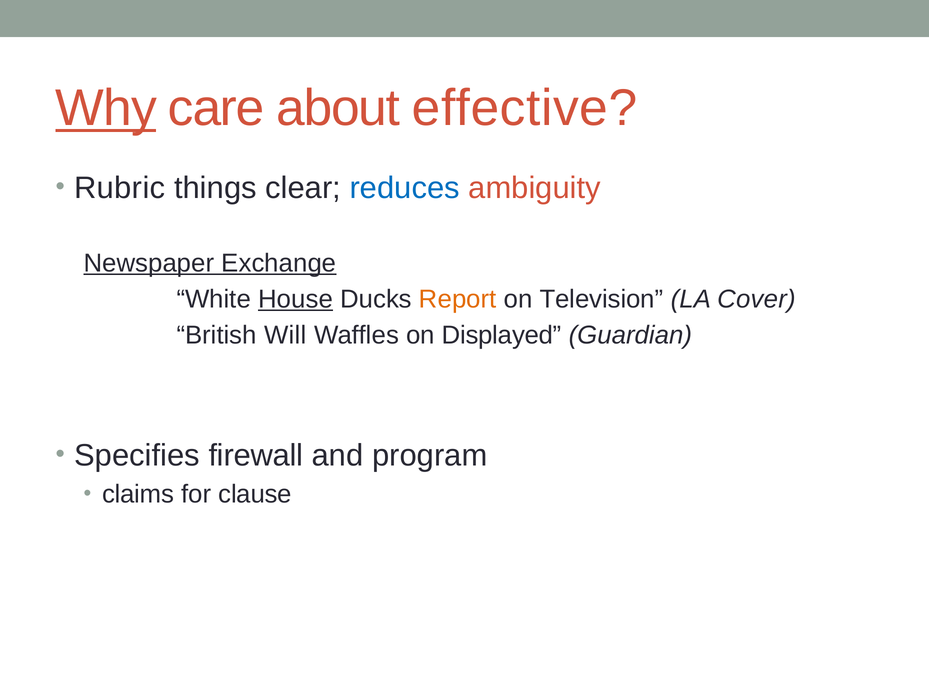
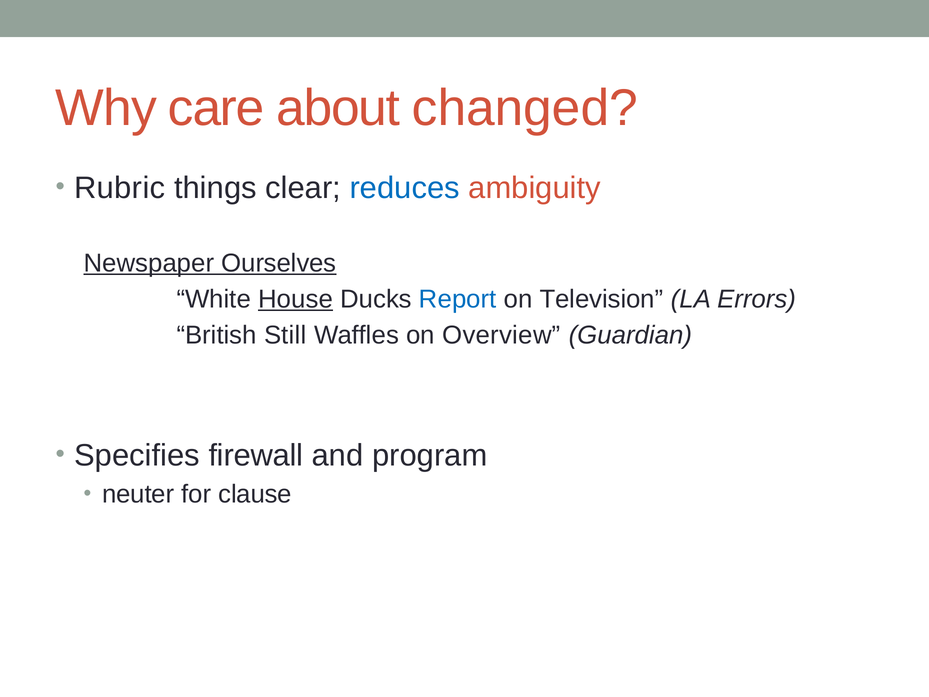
Why underline: present -> none (106, 108)
effective: effective -> changed (525, 108)
Exchange: Exchange -> Ourselves (279, 263)
Report colour: orange -> blue (458, 299)
Cover: Cover -> Errors (757, 299)
Will: Will -> Still (285, 335)
Displayed: Displayed -> Overview (501, 335)
claims: claims -> neuter (138, 494)
